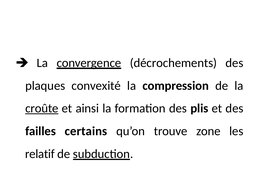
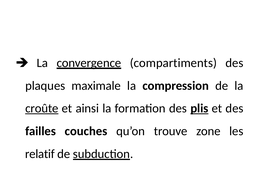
décrochements: décrochements -> compartiments (173, 63)
convexité: convexité -> maximale (96, 85)
plis underline: none -> present (199, 108)
certains: certains -> couches (86, 131)
